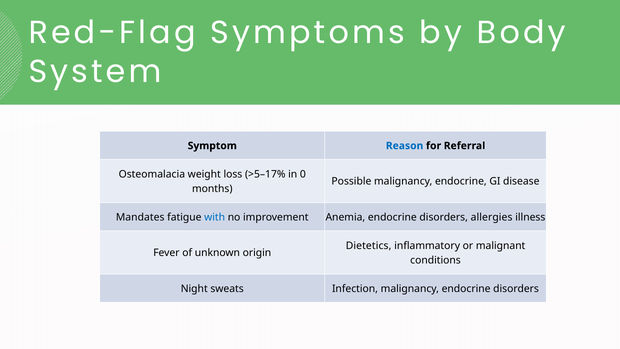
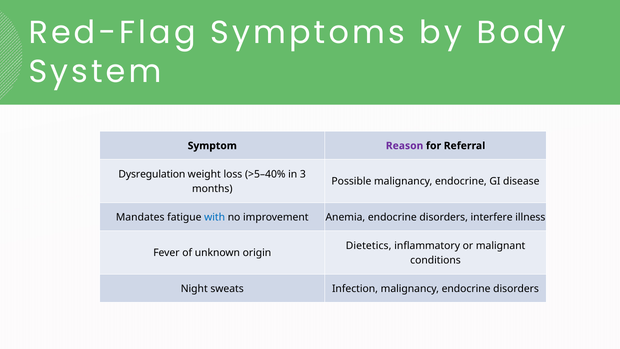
Reason colour: blue -> purple (405, 146)
Osteomalacia: Osteomalacia -> Dysregulation (152, 174)
>5–17%: >5–17% -> >5–40% (265, 174)
0: 0 -> 3 (303, 174)
allergies: allergies -> interfere (492, 217)
